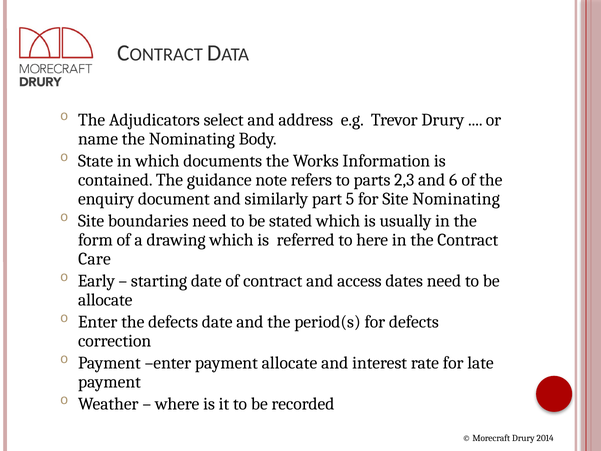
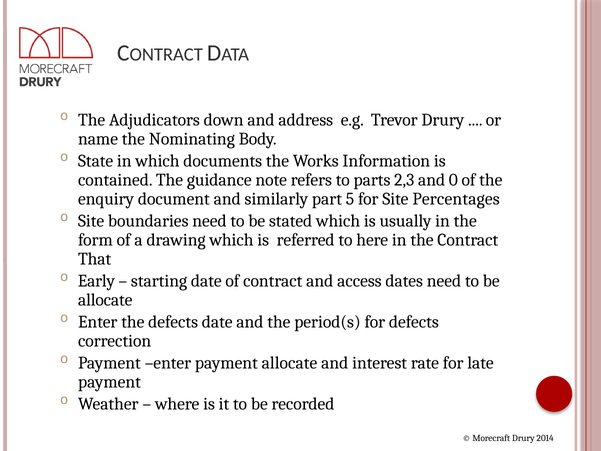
select: select -> down (224, 120)
6: 6 -> 0 (453, 180)
Site Nominating: Nominating -> Percentages (456, 199)
Care: Care -> That (95, 259)
